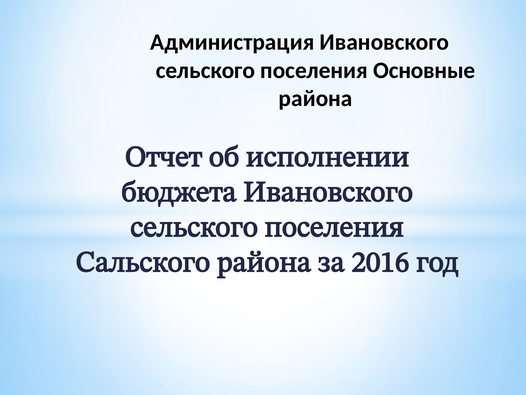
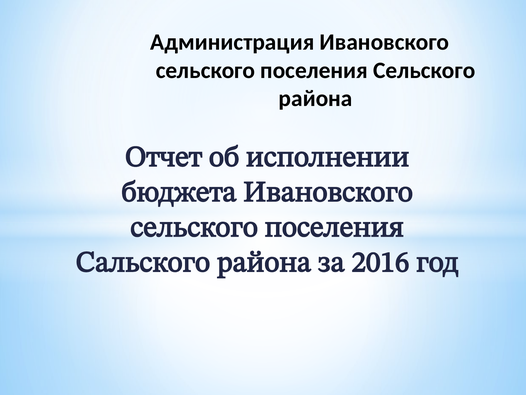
поселения Основные: Основные -> Сельского (424, 70)
